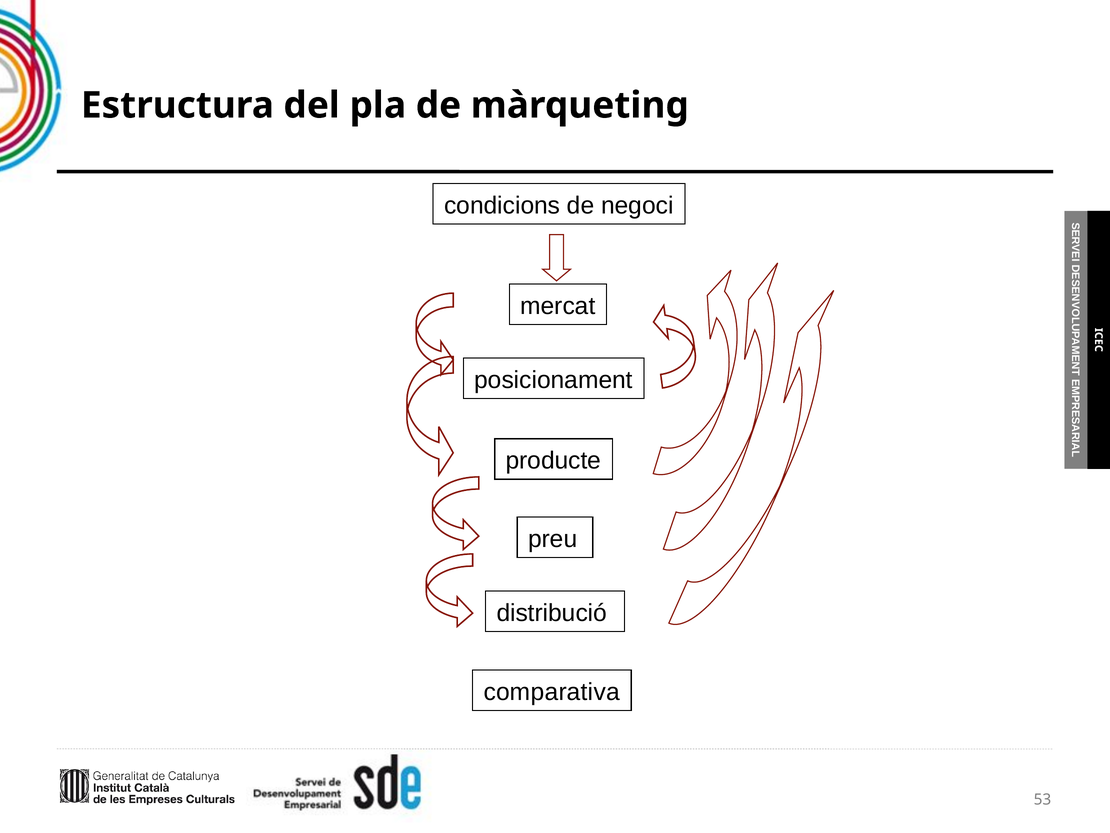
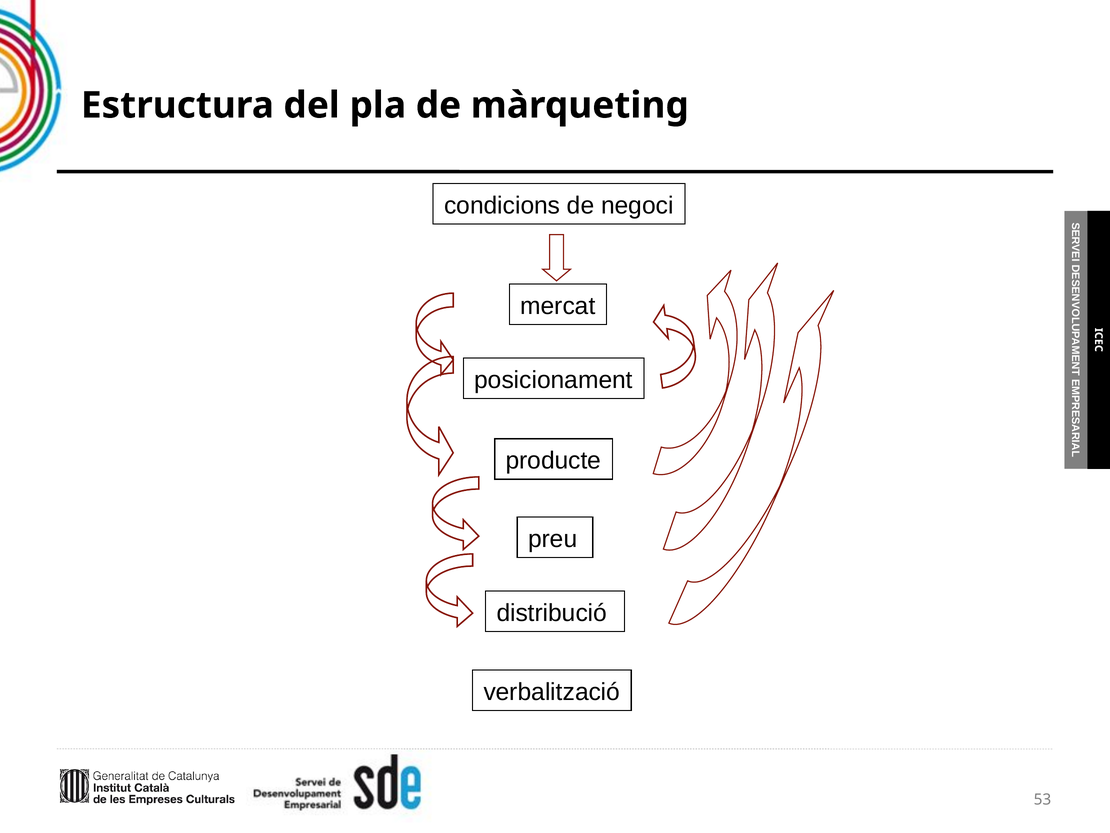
comparativa: comparativa -> verbalització (552, 692)
